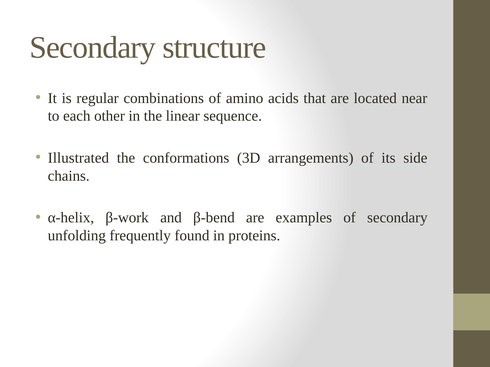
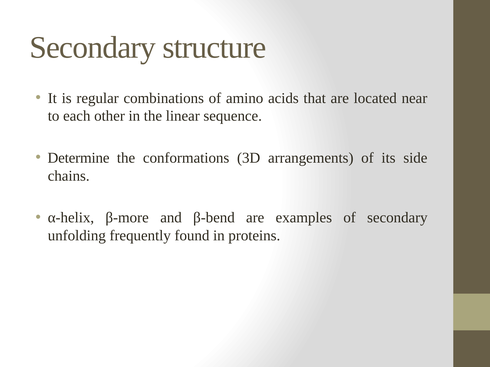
Illustrated: Illustrated -> Determine (79, 158)
β-work: β-work -> β-more (127, 218)
